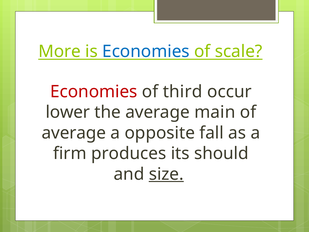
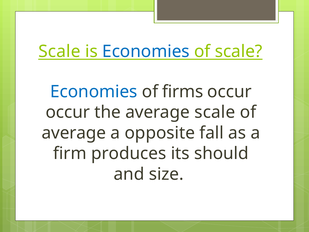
More: More -> Scale (59, 51)
Economies colour: red -> blue (94, 92)
third: third -> firms (183, 92)
lower: lower -> occur (68, 112)
average main: main -> scale (215, 112)
size underline: present -> none (166, 174)
